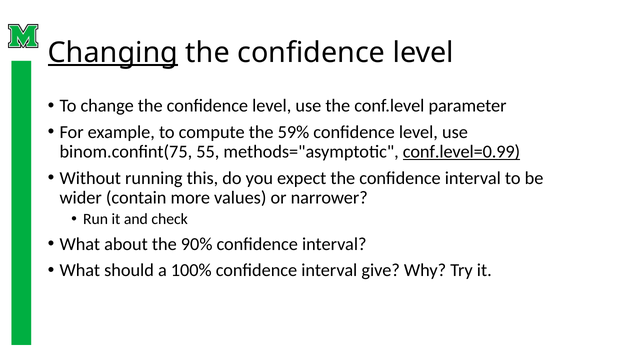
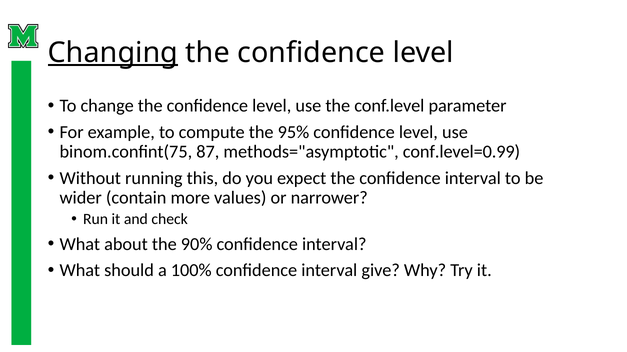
59%: 59% -> 95% (293, 132)
55: 55 -> 87 (208, 152)
conf.level=0.99 underline: present -> none (461, 152)
